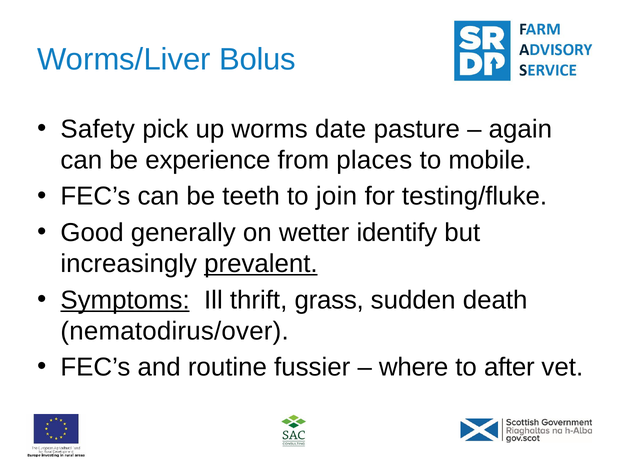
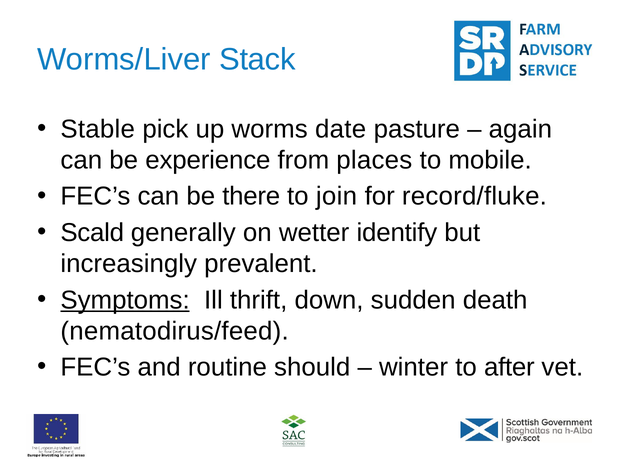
Bolus: Bolus -> Stack (257, 60)
Safety: Safety -> Stable (98, 129)
teeth: teeth -> there (251, 196)
testing/fluke: testing/fluke -> record/fluke (474, 196)
Good: Good -> Scald (92, 233)
prevalent underline: present -> none (261, 264)
grass: grass -> down (329, 300)
nematodirus/over: nematodirus/over -> nematodirus/feed (175, 331)
fussier: fussier -> should (312, 367)
where: where -> winter (414, 367)
